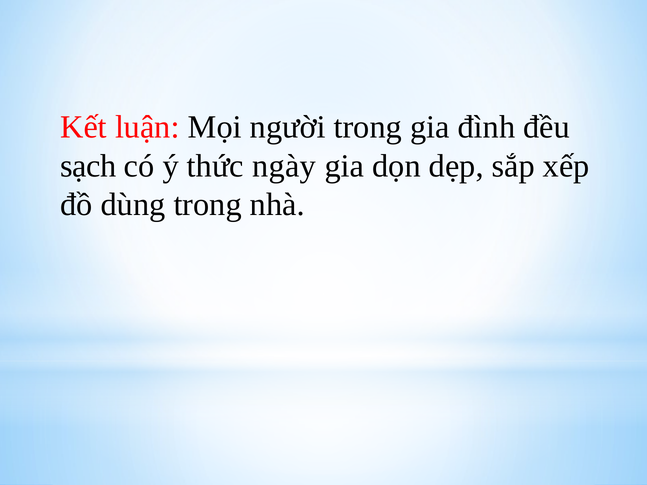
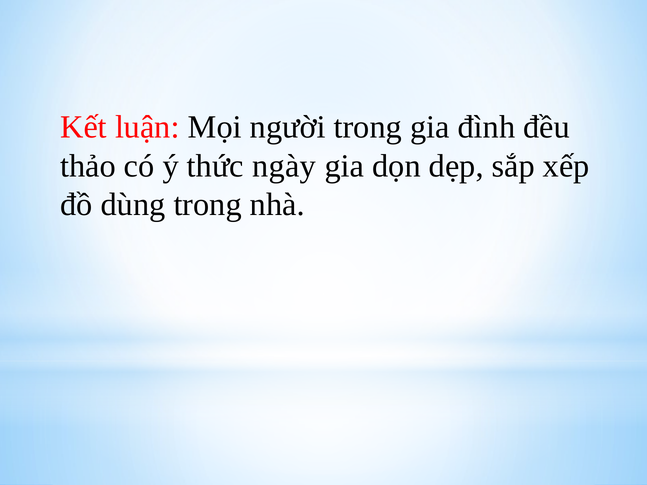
sạch: sạch -> thảo (88, 166)
